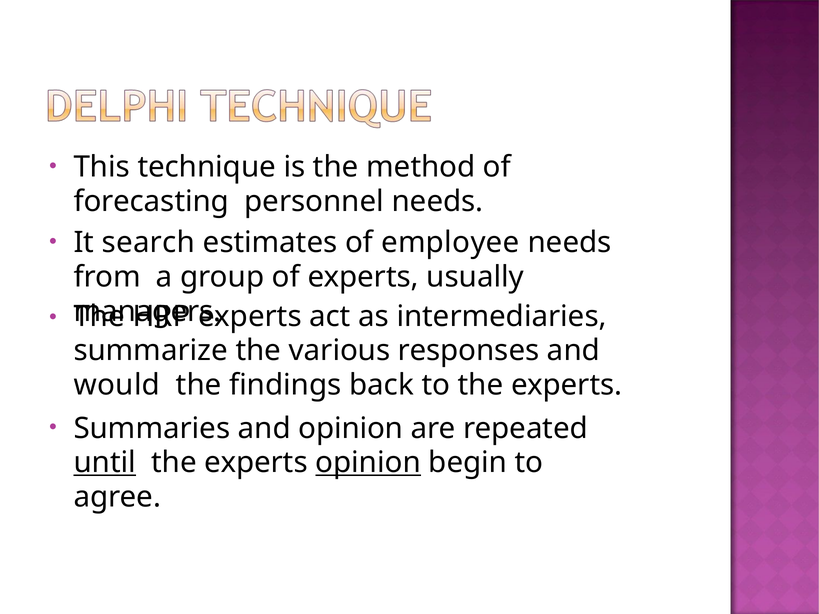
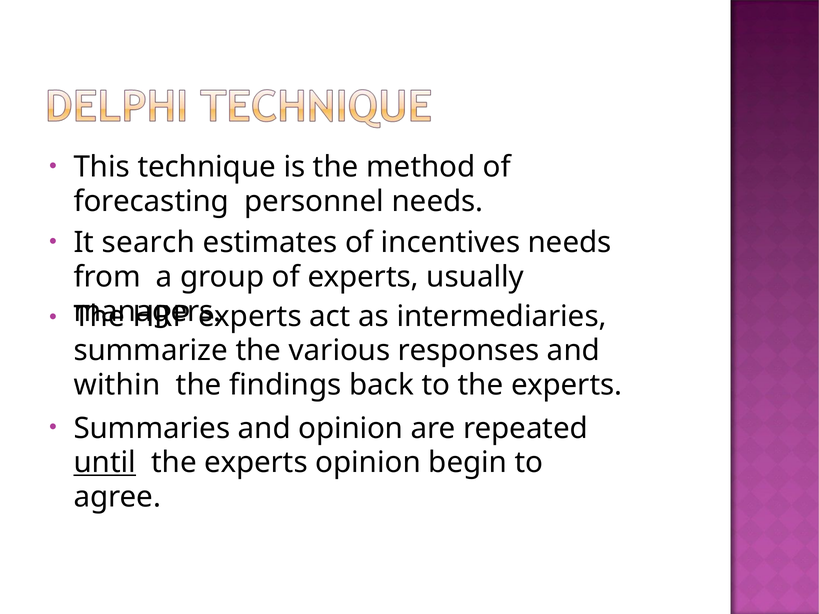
employee: employee -> incentives (450, 243)
would: would -> within (117, 385)
opinion underline: present -> none (368, 463)
